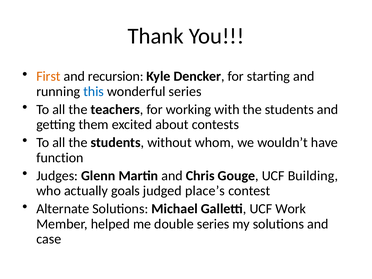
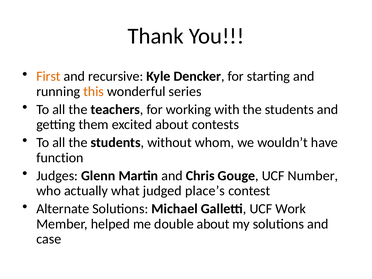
recursion: recursion -> recursive (116, 76)
this colour: blue -> orange (94, 91)
Building: Building -> Number (313, 176)
goals: goals -> what (125, 191)
double series: series -> about (213, 224)
